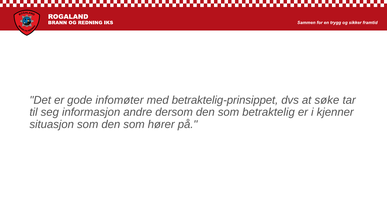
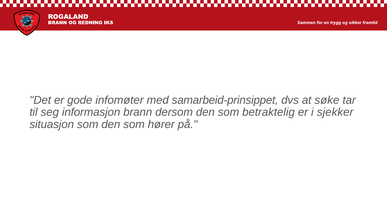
betraktelig-prinsippet: betraktelig-prinsippet -> samarbeid-prinsippet (225, 100)
andre: andre -> brann (138, 112)
kjenner: kjenner -> sjekker (335, 112)
